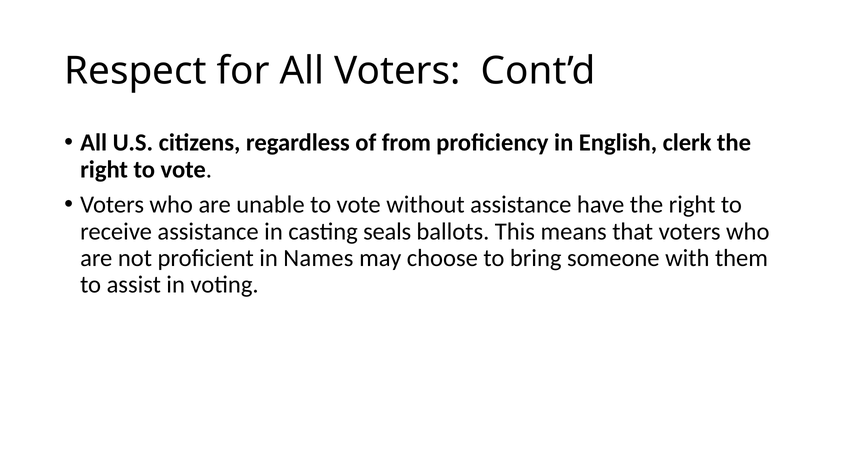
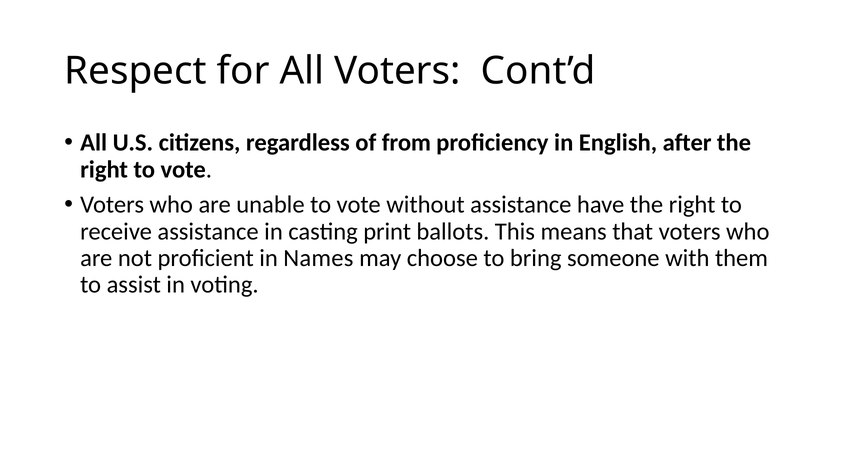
clerk: clerk -> after (687, 143)
seals: seals -> print (387, 231)
